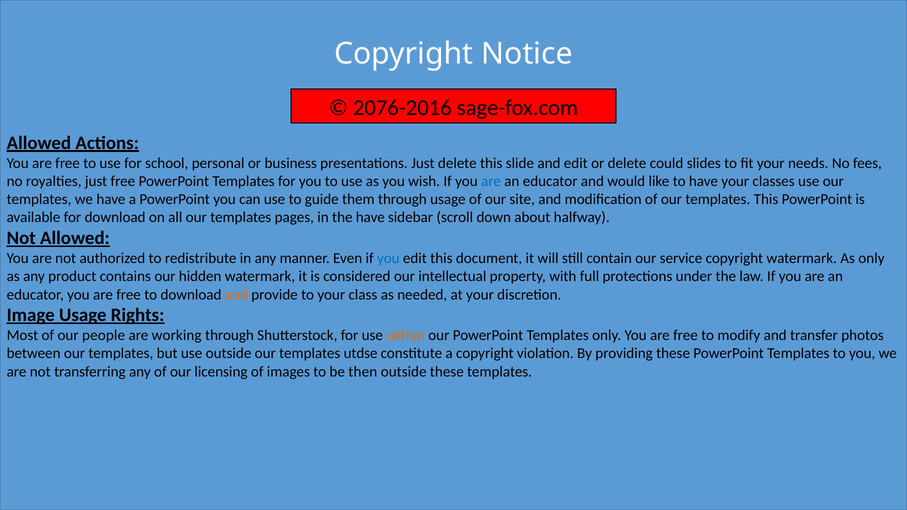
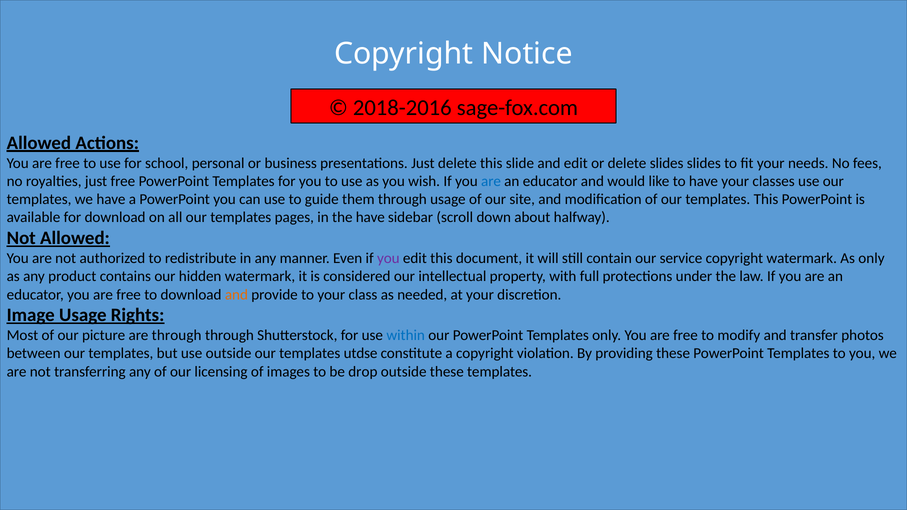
2076-2016: 2076-2016 -> 2018-2016 (402, 108)
delete could: could -> slides (667, 163)
you colour: blue -> purple (388, 258)
people: people -> picture (104, 335)
are working: working -> through (177, 335)
within colour: orange -> blue (406, 335)
then: then -> drop (363, 372)
